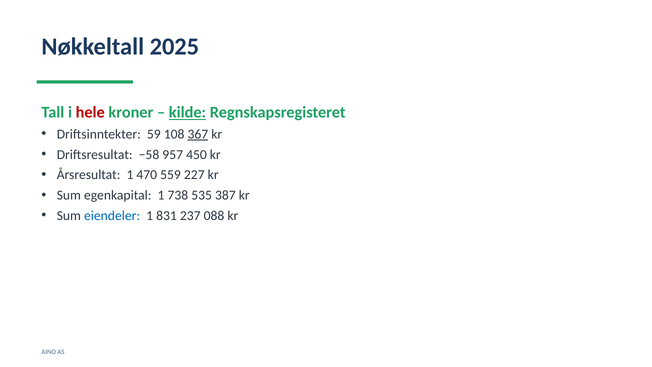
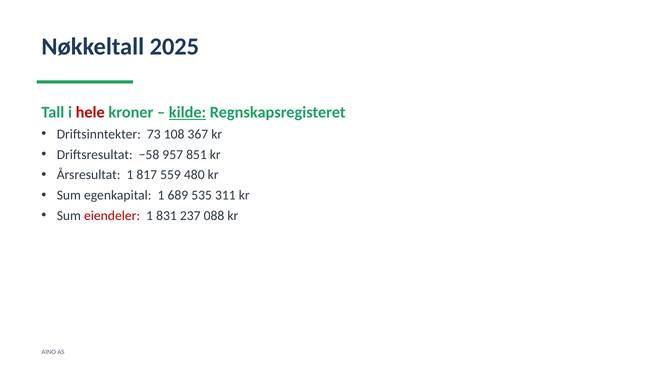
59: 59 -> 73 (154, 134)
367 underline: present -> none (198, 134)
450: 450 -> 851 (196, 154)
470: 470 -> 817 (147, 175)
227: 227 -> 480 (194, 175)
738: 738 -> 689 (178, 195)
387: 387 -> 311 (225, 195)
eiendeler colour: blue -> red (112, 216)
